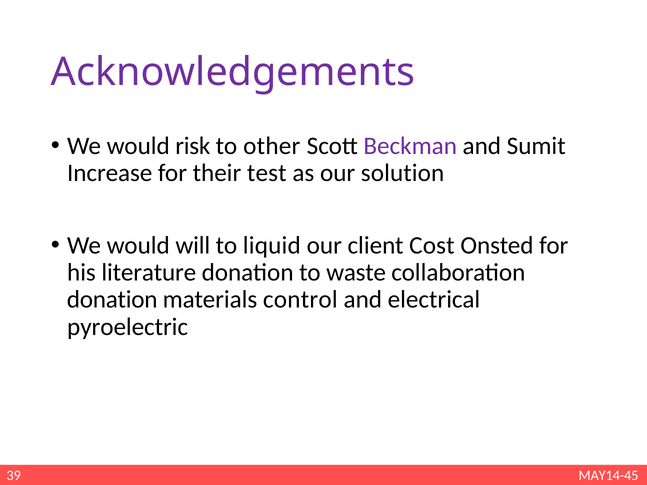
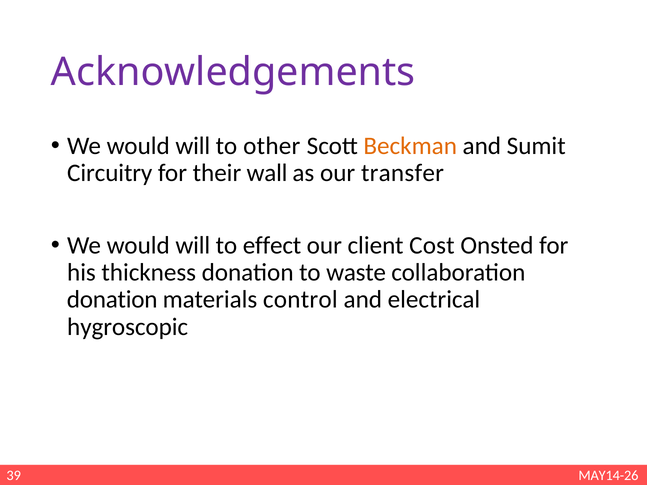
risk: risk -> will (193, 146)
Beckman colour: purple -> orange (410, 146)
Increase: Increase -> Circuitry (110, 173)
test: test -> wall (267, 173)
solution: solution -> transfer (402, 173)
liquid: liquid -> effect (272, 245)
literature: literature -> thickness (149, 273)
pyroelectric: pyroelectric -> hygroscopic (128, 327)
MAY14-45: MAY14-45 -> MAY14-26 (608, 476)
